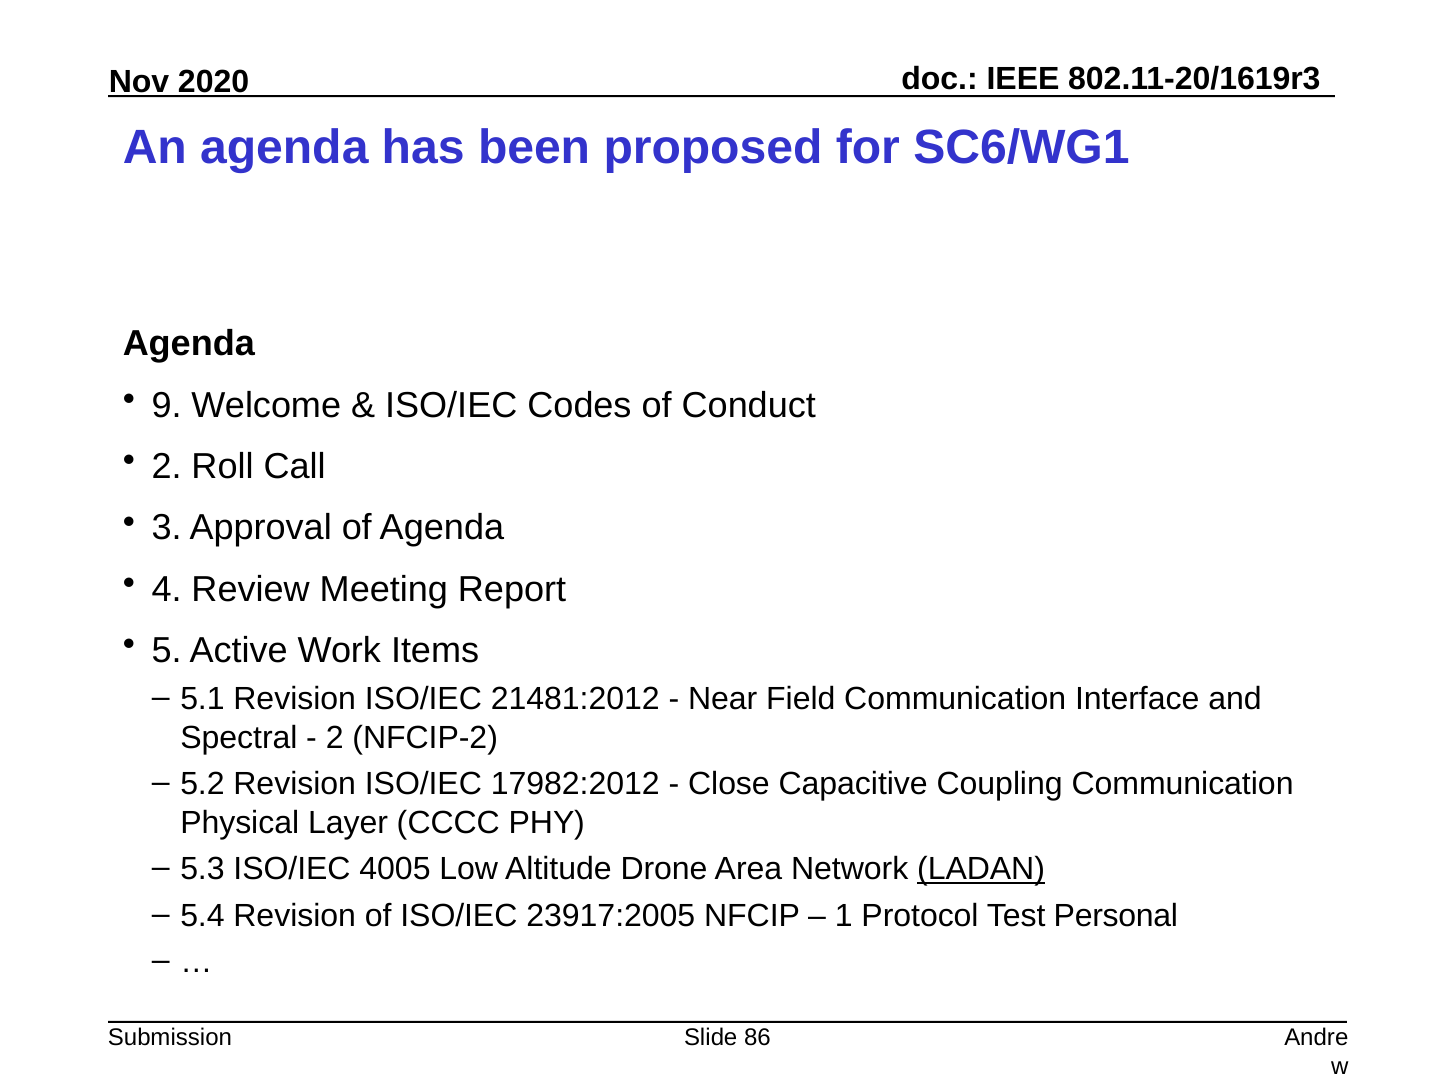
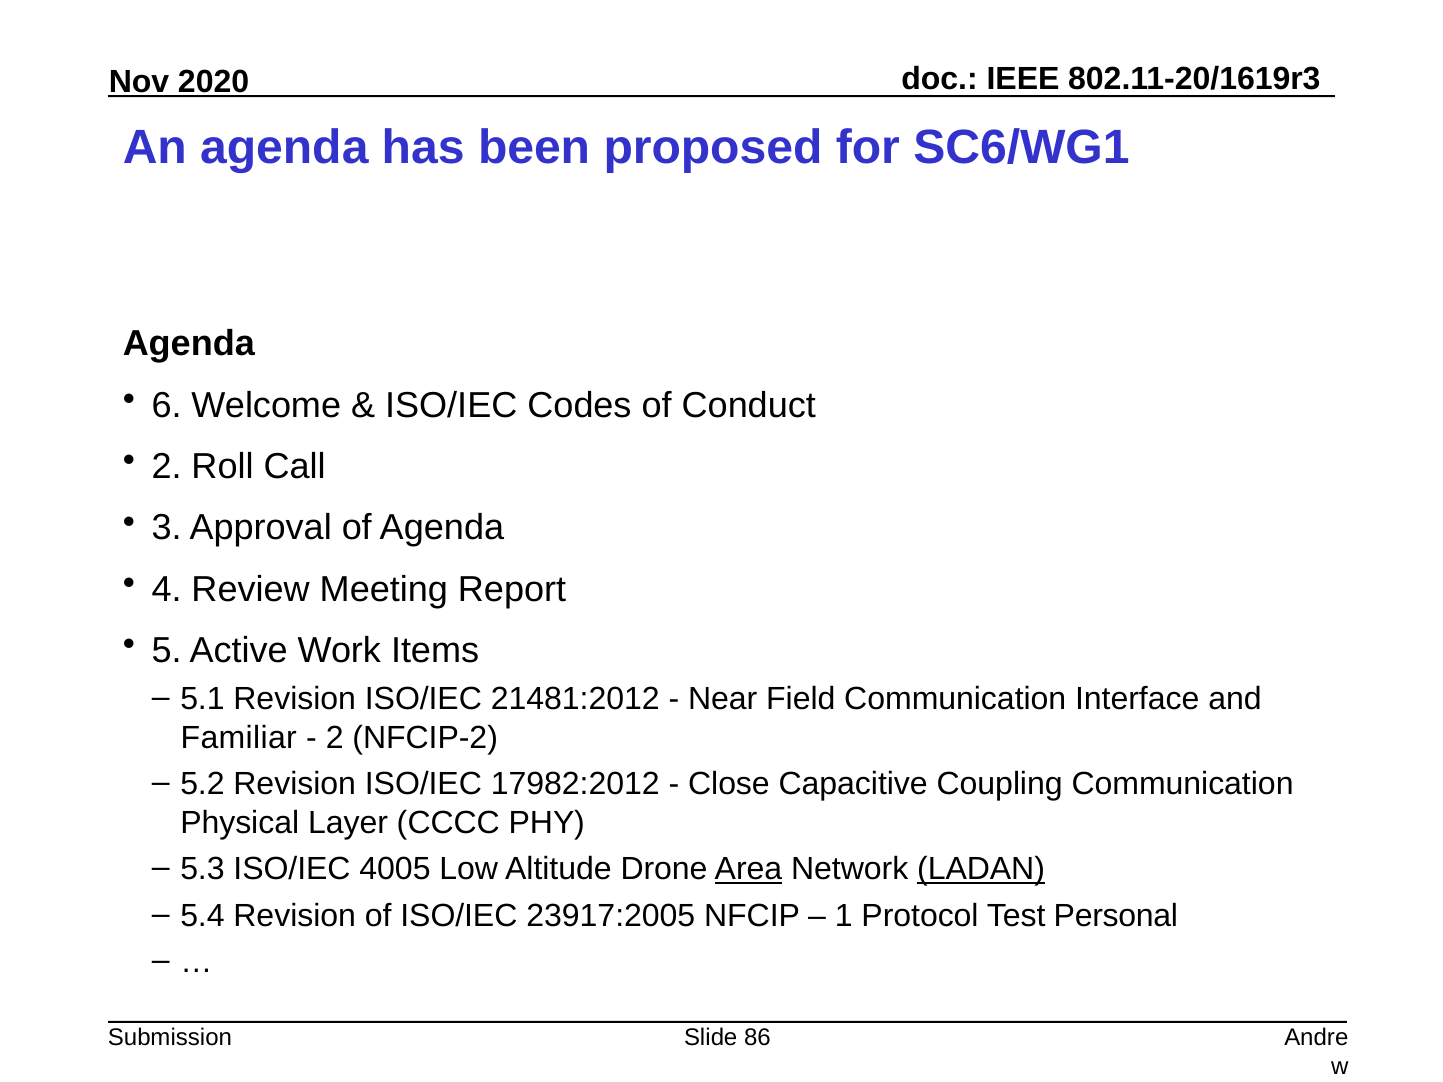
9: 9 -> 6 (167, 405)
Spectral: Spectral -> Familiar (239, 738)
Area underline: none -> present (748, 869)
